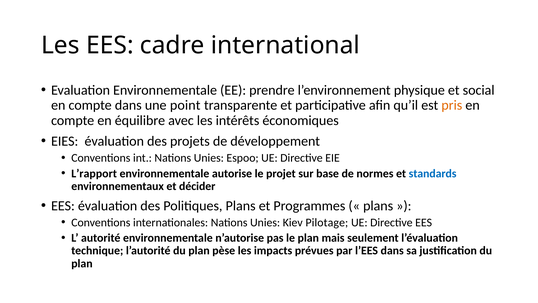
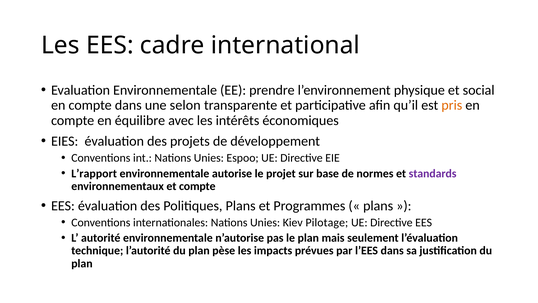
point: point -> selon (185, 105)
standards colour: blue -> purple (433, 173)
et décider: décider -> compte (197, 186)
